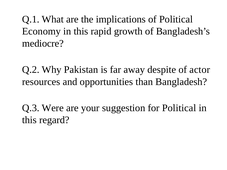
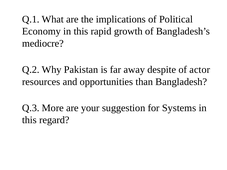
Were: Were -> More (53, 108)
for Political: Political -> Systems (179, 108)
